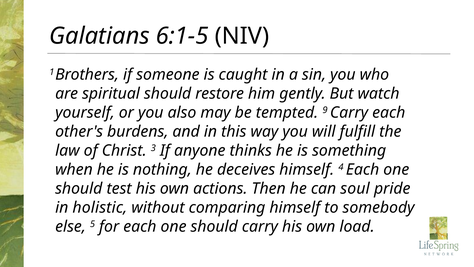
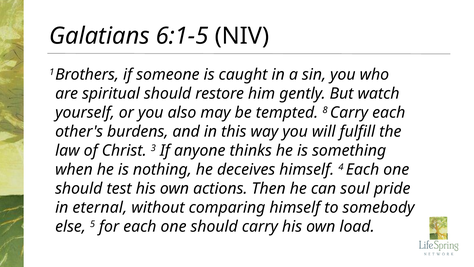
9: 9 -> 8 (325, 110)
holistic: holistic -> eternal (100, 207)
